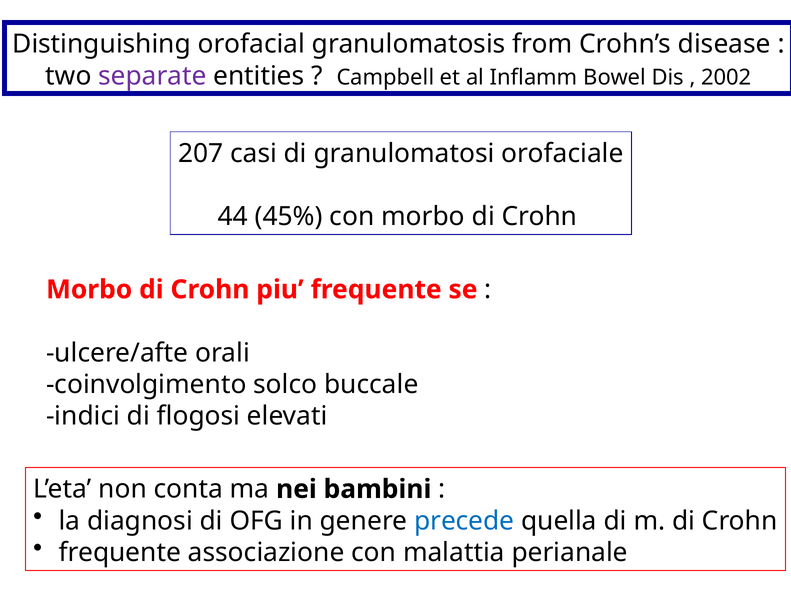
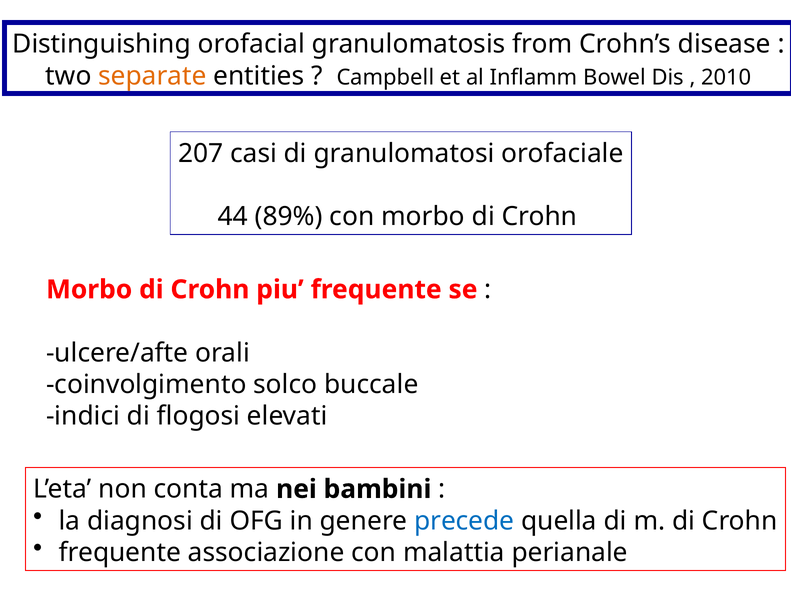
separate colour: purple -> orange (152, 76)
2002: 2002 -> 2010 (726, 77)
45%: 45% -> 89% (289, 216)
